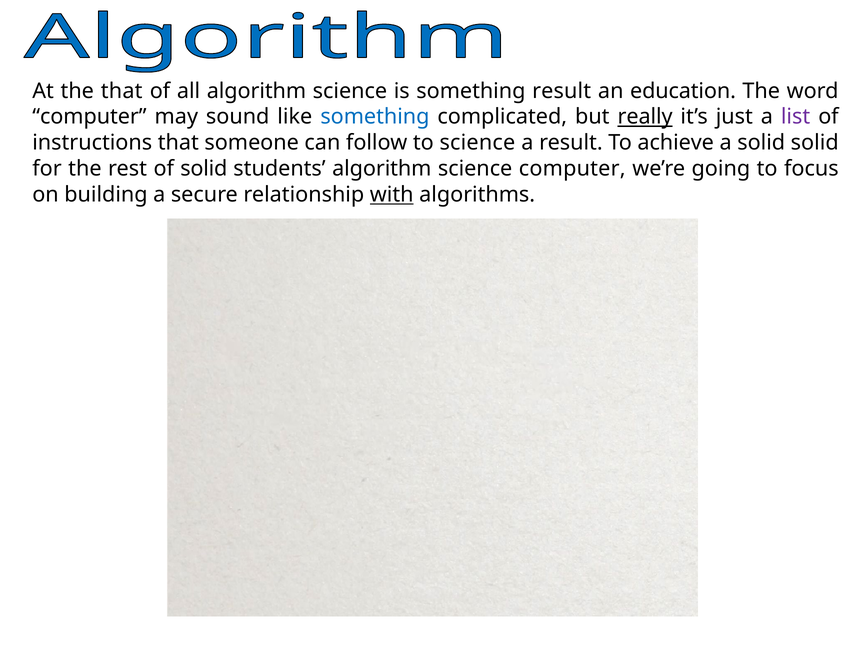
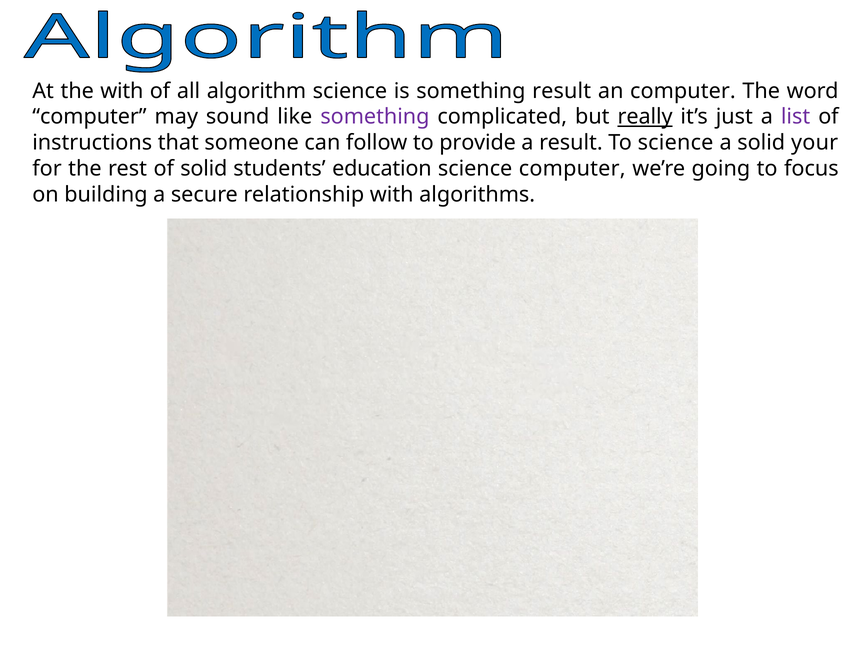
the that: that -> with (122, 91)
an education: education -> computer (683, 91)
something colour: blue -> purple (375, 117)
to science: science -> provide (478, 143)
To achieve: achieve -> science (676, 143)
solid solid: solid -> your (815, 143)
students algorithm: algorithm -> education (382, 169)
with underline: present -> none (392, 195)
